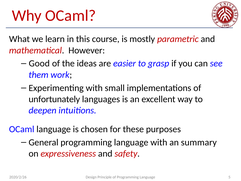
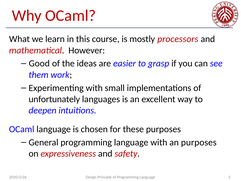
parametric: parametric -> processors (178, 39)
an summary: summary -> purposes (199, 142)
